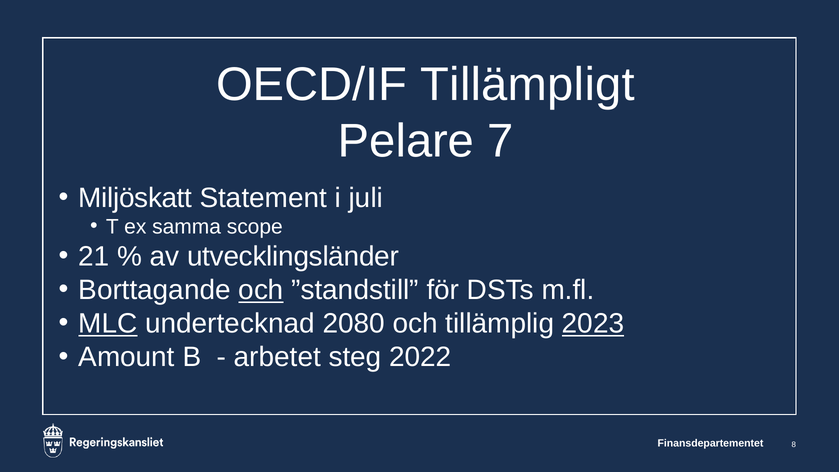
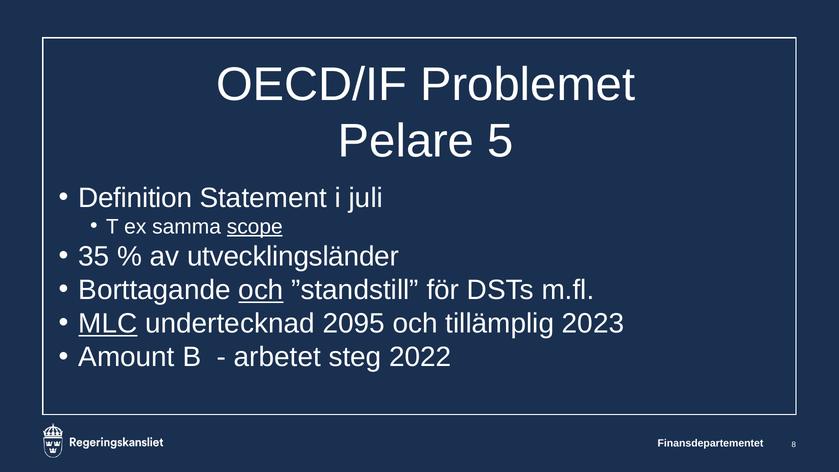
Tillämpligt: Tillämpligt -> Problemet (528, 85)
7: 7 -> 5 (500, 141)
Miljöskatt: Miljöskatt -> Definition (135, 198)
scope underline: none -> present (255, 227)
21: 21 -> 35 (94, 256)
2080: 2080 -> 2095 (354, 324)
2023 underline: present -> none (593, 324)
